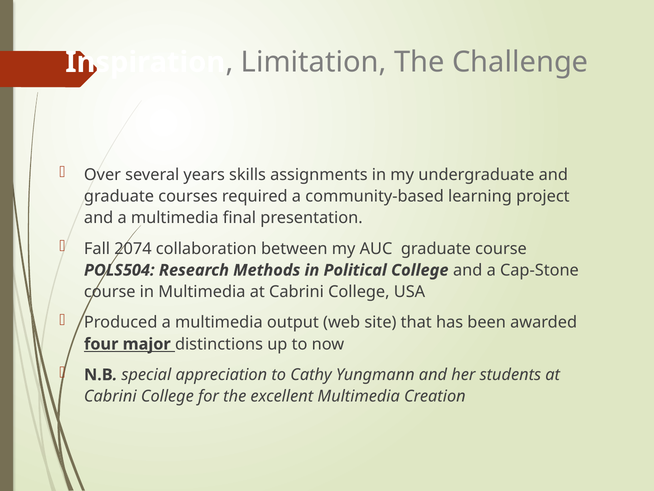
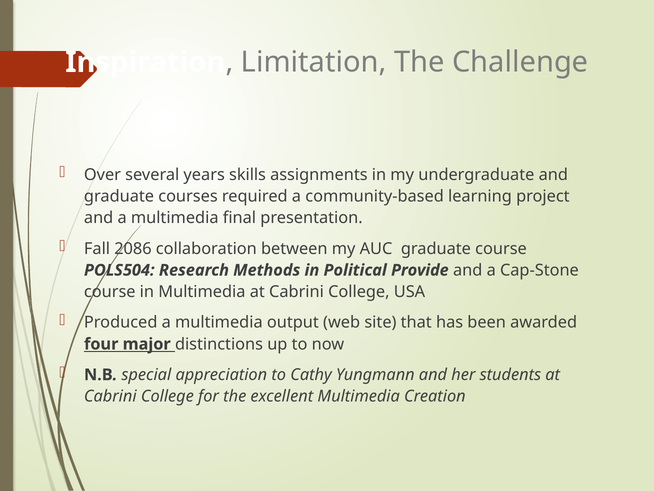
2074: 2074 -> 2086 (133, 248)
Political College: College -> Provide (420, 270)
